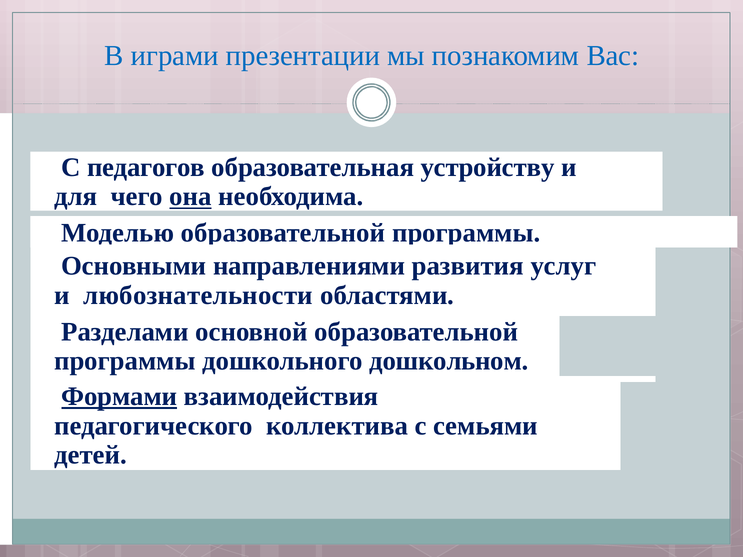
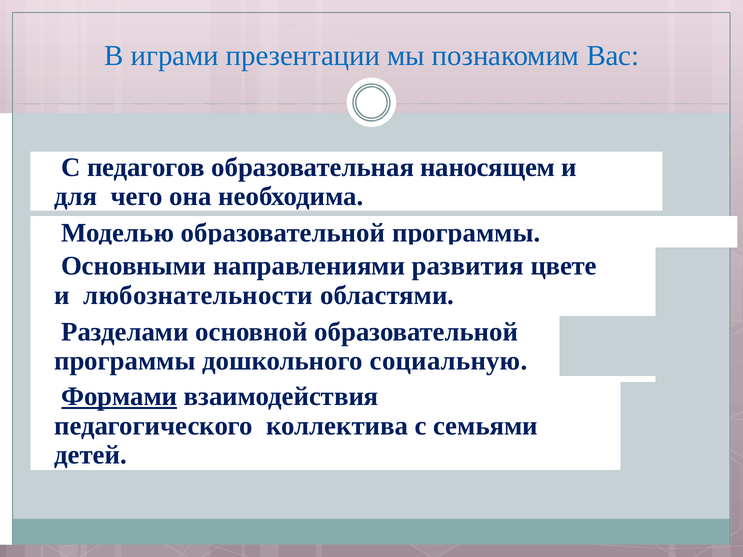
устройству: устройству -> наносящем (488, 168)
она underline: present -> none (190, 197)
услуг: услуг -> цвете (564, 266)
дошкольном: дошкольном -> социальную (449, 361)
